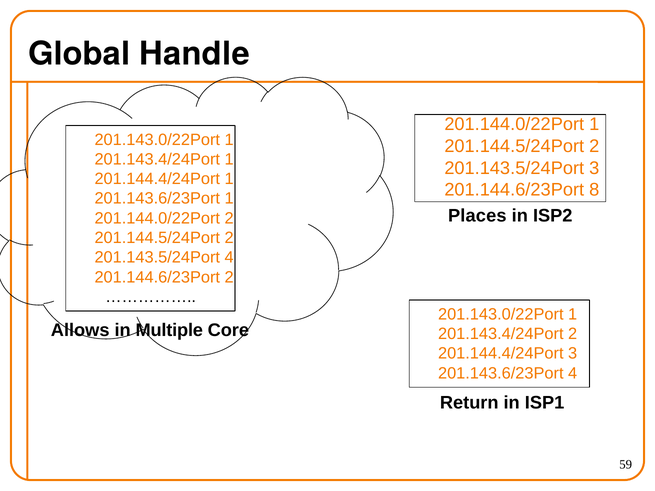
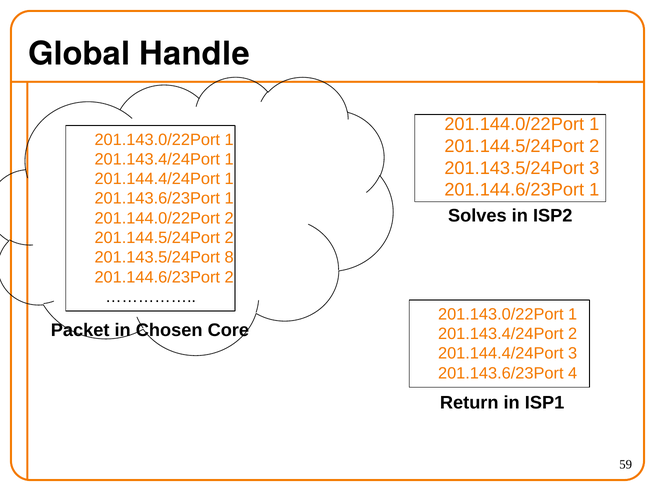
201.144.6/23Port 8: 8 -> 1 (594, 190)
Places: Places -> Solves (477, 216)
201.143.5/24Port 4: 4 -> 8 (229, 258)
Allows: Allows -> Packet (80, 331)
Multiple: Multiple -> Chosen (169, 331)
